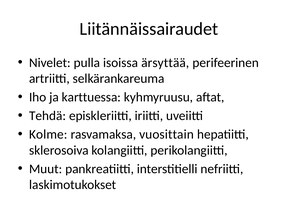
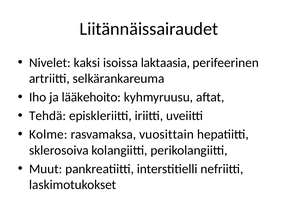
pulla: pulla -> kaksi (87, 63)
ärsyttää: ärsyttää -> laktaasia (165, 63)
karttuessa: karttuessa -> lääkehoito (91, 97)
